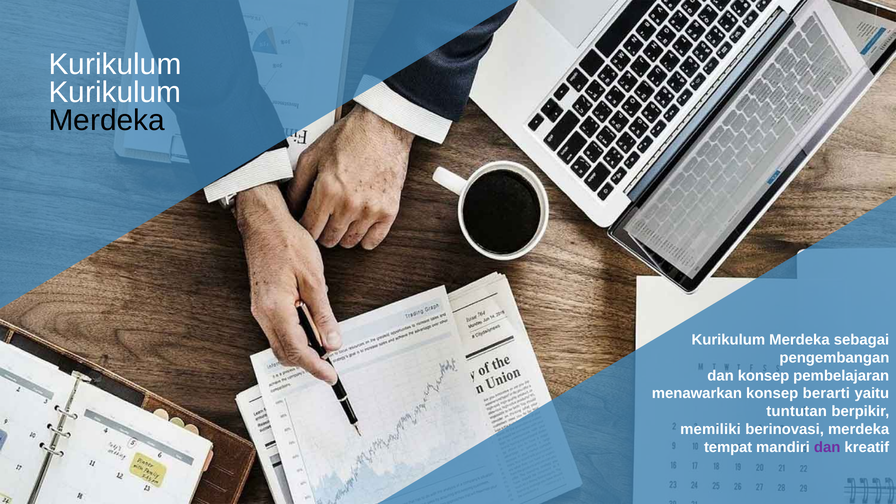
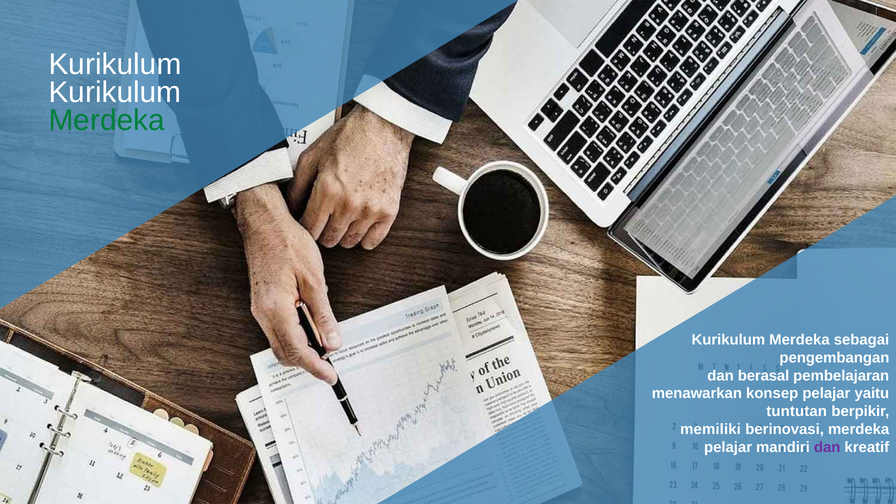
Merdeka colour: black -> green (107, 120)
dan konsep: konsep -> berasal (764, 376)
konsep berarti: berarti -> pelajar (826, 394)
tempat: tempat -> pelajar (728, 447)
